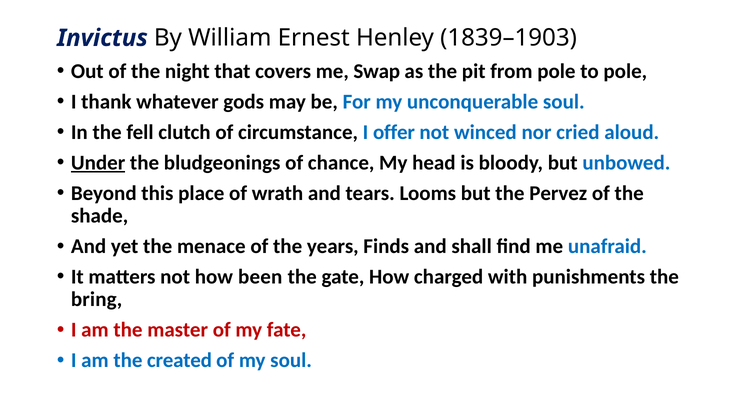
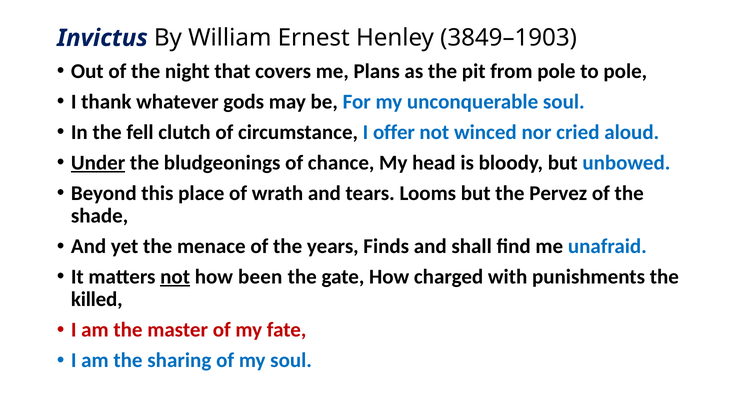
1839–1903: 1839–1903 -> 3849–1903 (509, 38)
Swap: Swap -> Plans (377, 71)
not underline: none -> present (175, 277)
bring: bring -> killed (97, 300)
created: created -> sharing (179, 361)
